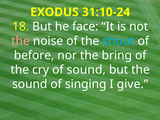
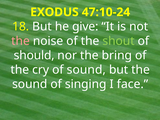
31:10-24: 31:10-24 -> 47:10-24 (106, 12)
face: face -> give (85, 27)
shout colour: light blue -> light green (119, 41)
before: before -> should (34, 55)
give: give -> face (132, 84)
